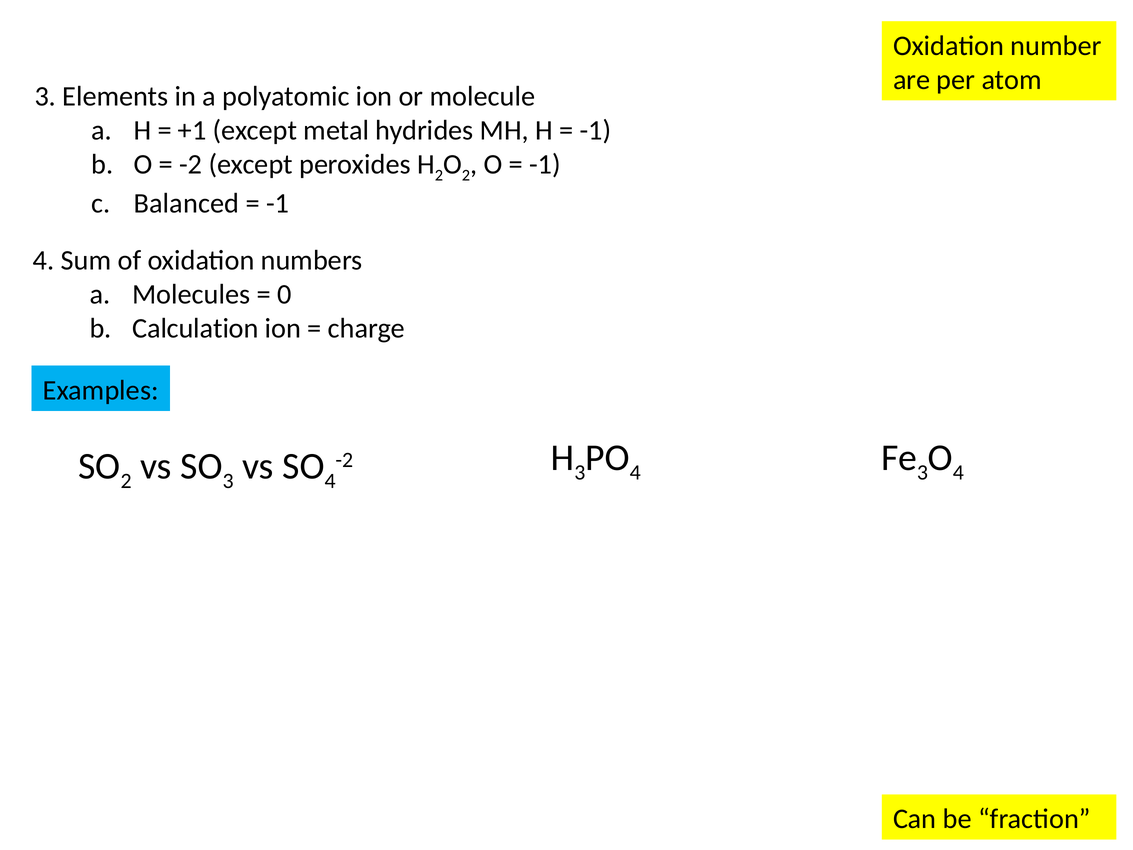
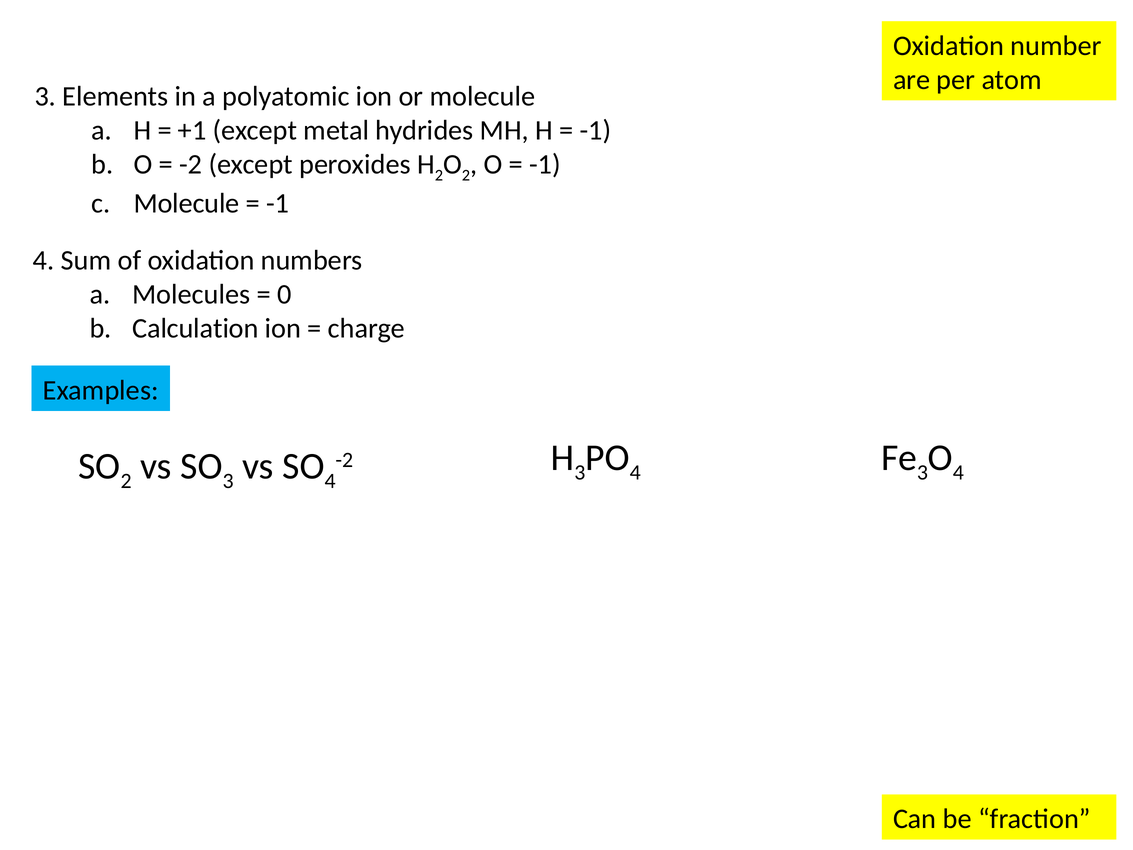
Balanced: Balanced -> Molecule (187, 203)
